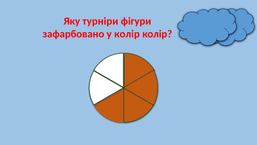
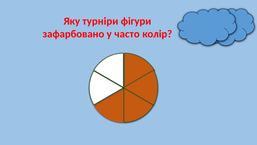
у колір: колір -> часто (127, 34)
